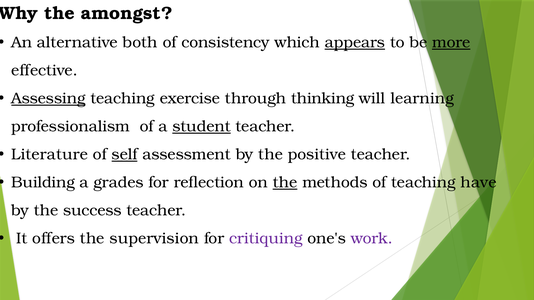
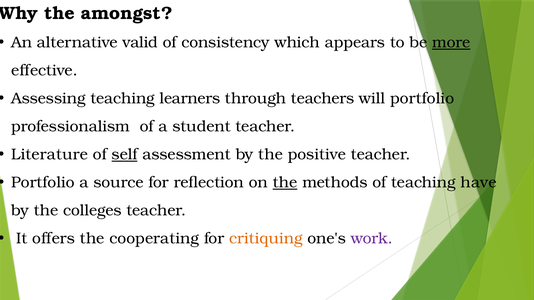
both: both -> valid (140, 42)
appears underline: present -> none (355, 42)
Assessing underline: present -> none (48, 99)
exercise: exercise -> learners (190, 99)
thinking: thinking -> teachers (323, 99)
will learning: learning -> portfolio (422, 99)
student underline: present -> none (202, 127)
Building: Building -> Portfolio (43, 183)
grades: grades -> source (119, 183)
success: success -> colleges (92, 211)
supervision: supervision -> cooperating (154, 239)
critiquing colour: purple -> orange (266, 239)
